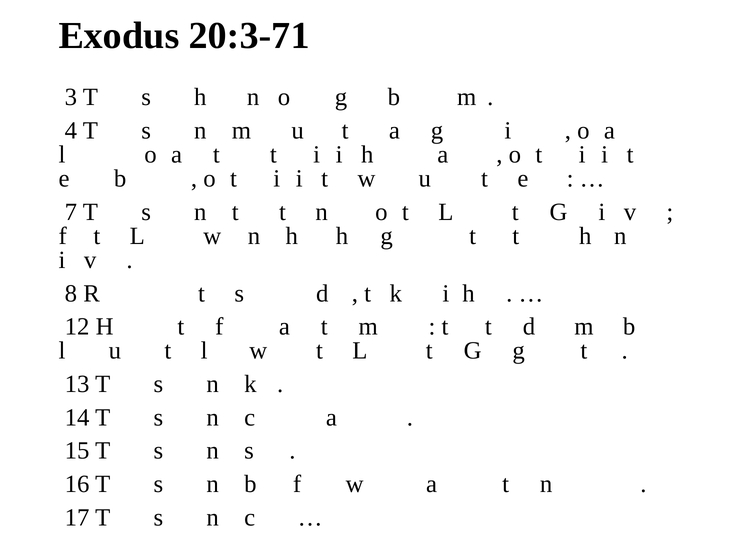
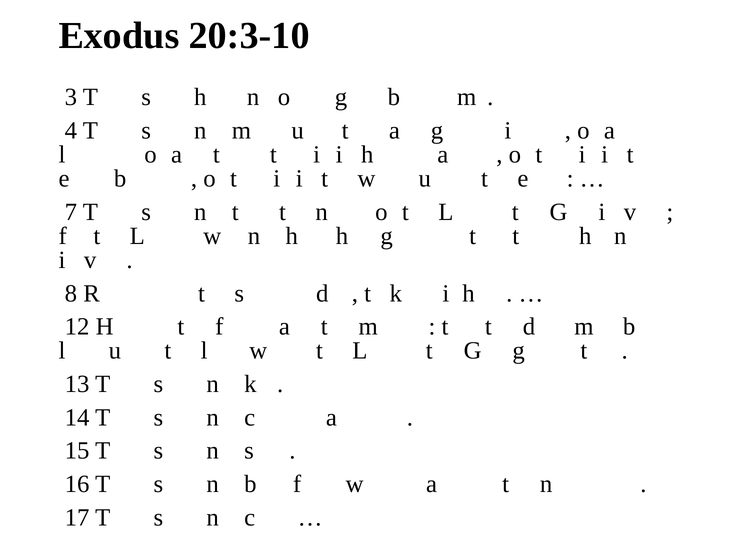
20:3-71: 20:3-71 -> 20:3-10 (249, 35)
